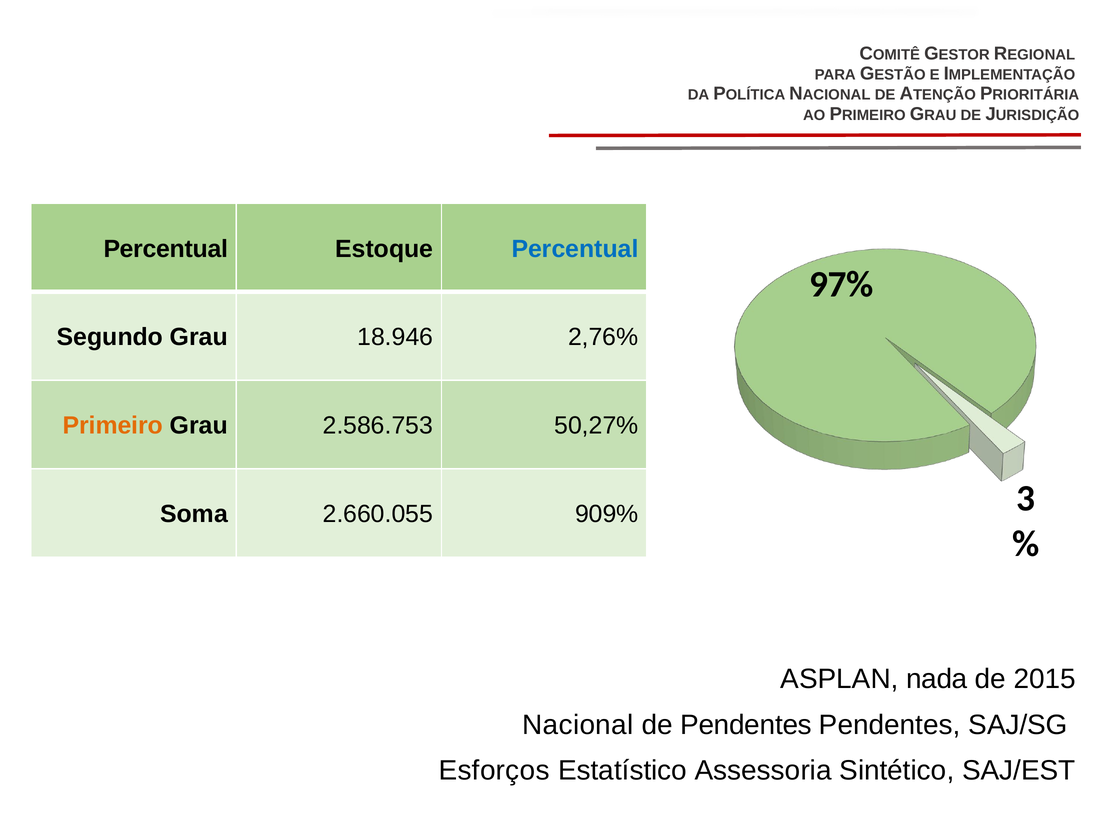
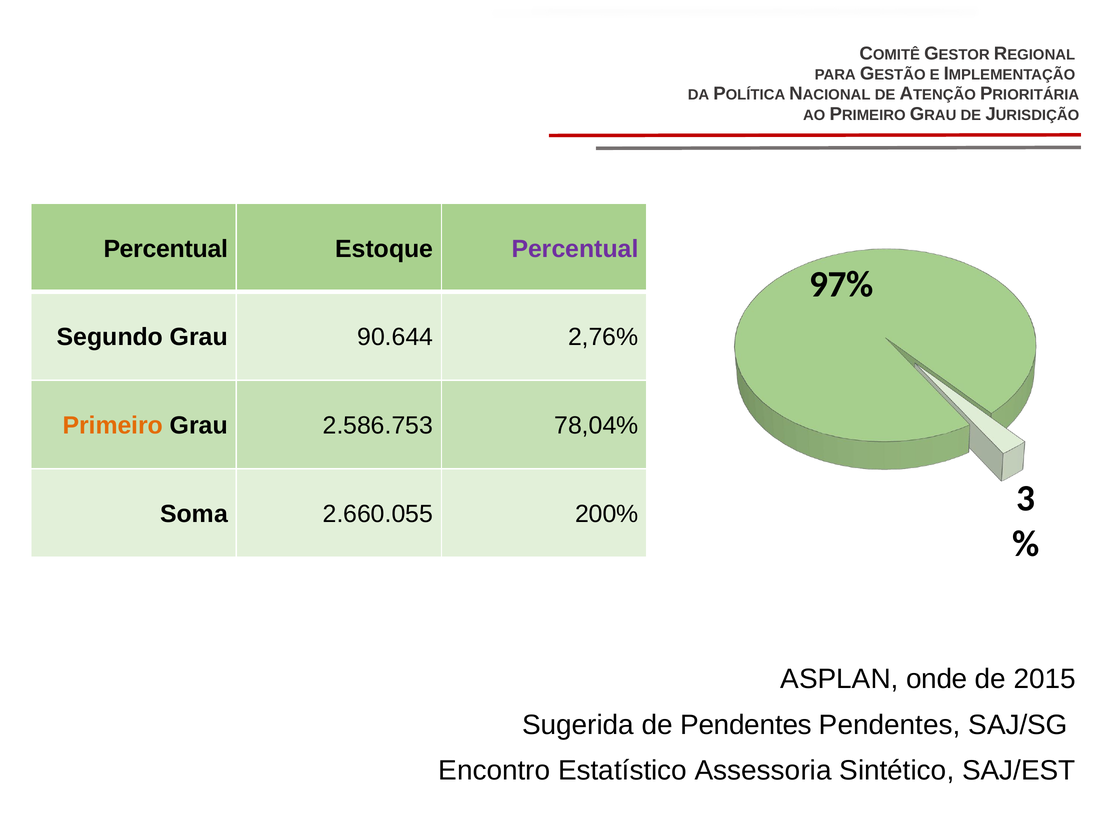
Percentual colour: blue -> purple (575, 249)
18.946: 18.946 -> 90.644 (395, 337)
50,27%: 50,27% -> 78,04% (596, 426)
909%: 909% -> 200% (607, 514)
nada: nada -> onde (937, 679)
Nacional: Nacional -> Sugerida (578, 725)
Esforços: Esforços -> Encontro (494, 771)
